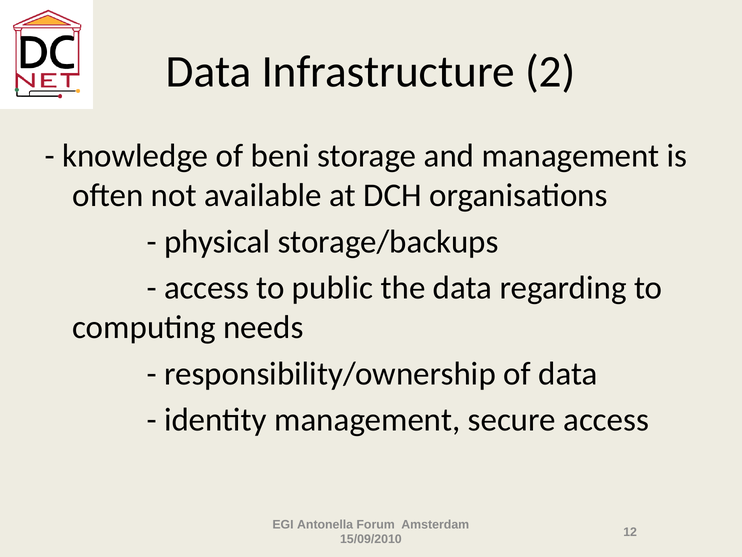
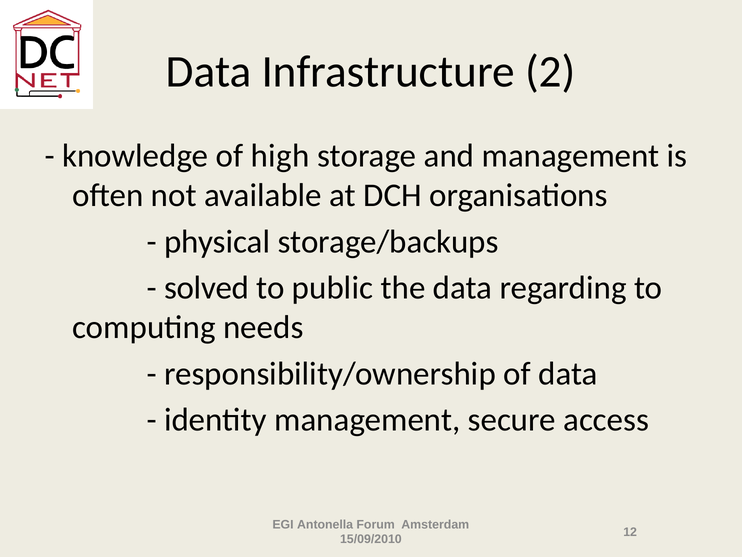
beni: beni -> high (280, 156)
access: access -> solved (207, 288)
